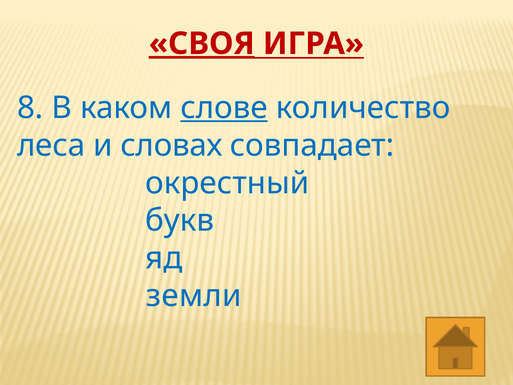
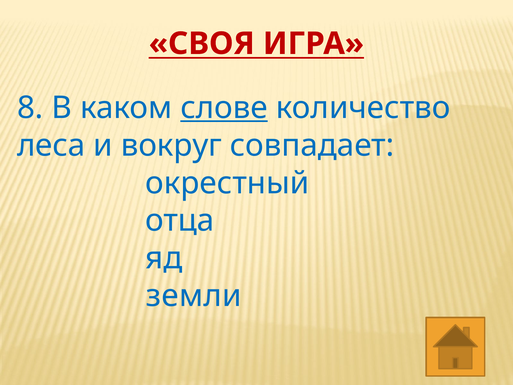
СВОЯ underline: present -> none (202, 44)
словах: словах -> вокруг (171, 145)
букв: букв -> отца (180, 220)
